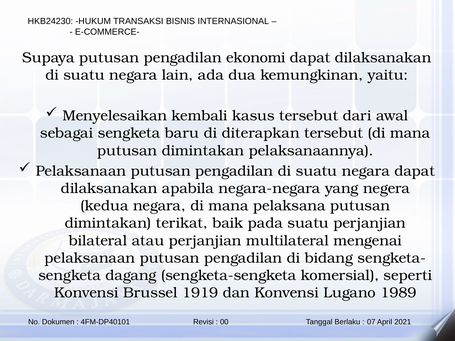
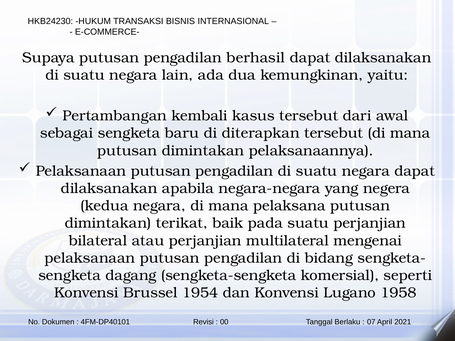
ekonomi: ekonomi -> berhasil (256, 58)
Menyelesaikan: Menyelesaikan -> Pertambangan (115, 116)
1919: 1919 -> 1954 (200, 293)
1989: 1989 -> 1958 (398, 293)
